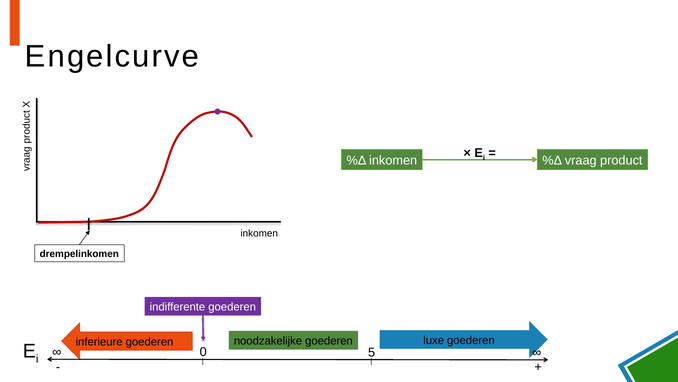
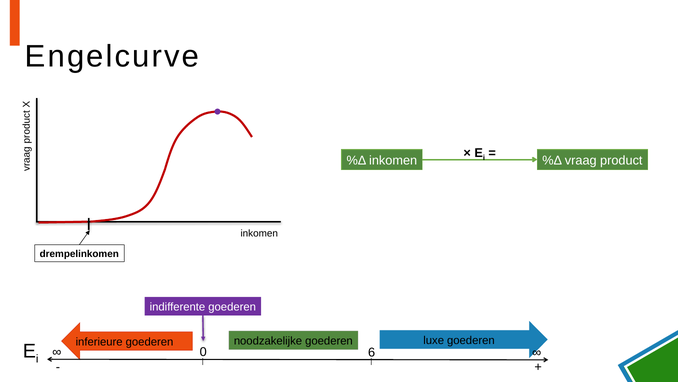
5: 5 -> 6 (372, 352)
